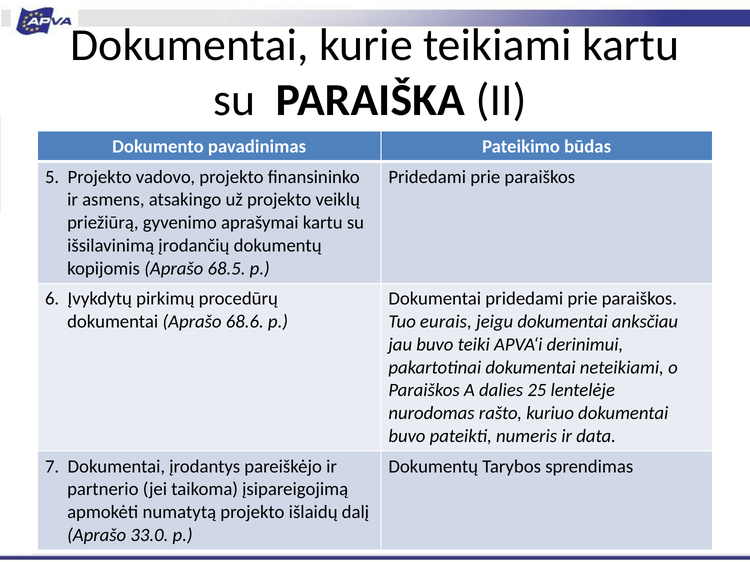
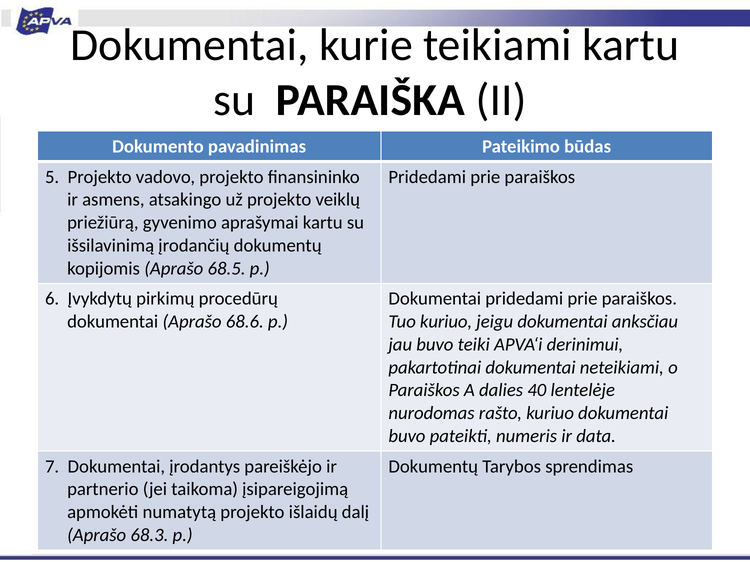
Tuo eurais: eurais -> kuriuo (446, 322)
25: 25 -> 40 (537, 391)
33.0: 33.0 -> 68.3 (149, 535)
